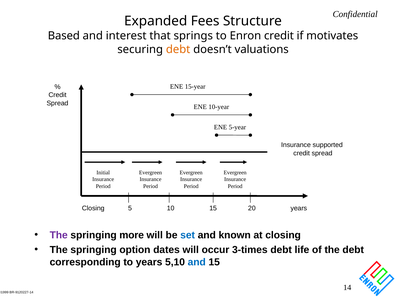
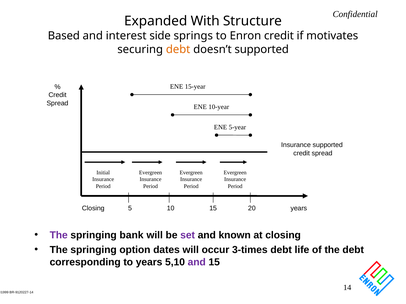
Fees: Fees -> With (205, 21)
that: that -> side (160, 36)
doesn’t valuations: valuations -> supported (262, 49)
more: more -> bank (132, 236)
set colour: blue -> purple (188, 236)
and colour: blue -> purple (197, 262)
